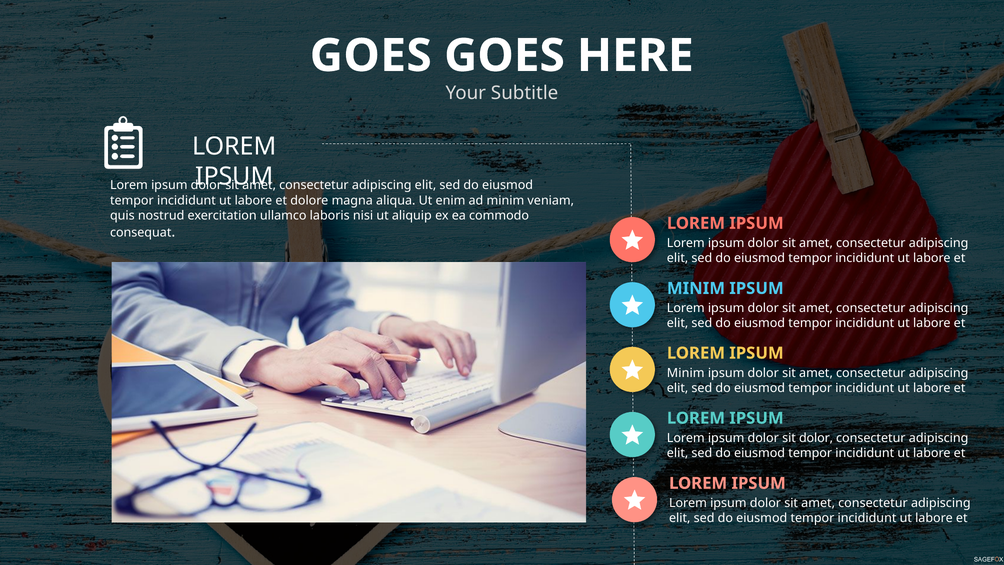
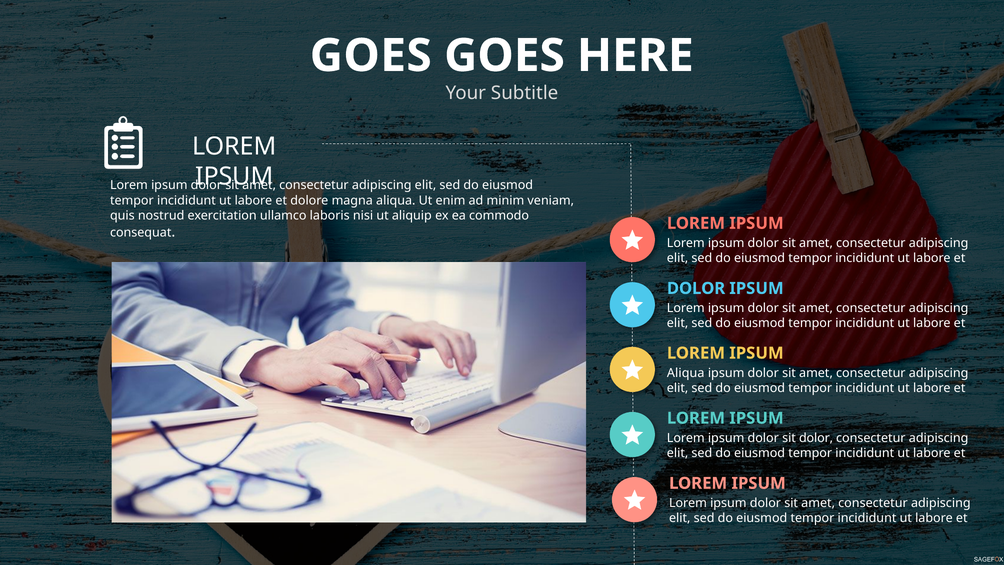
MINIM: MINIM -> DOLOR (696, 288)
Minim: Minim -> Aliqua (686, 373)
